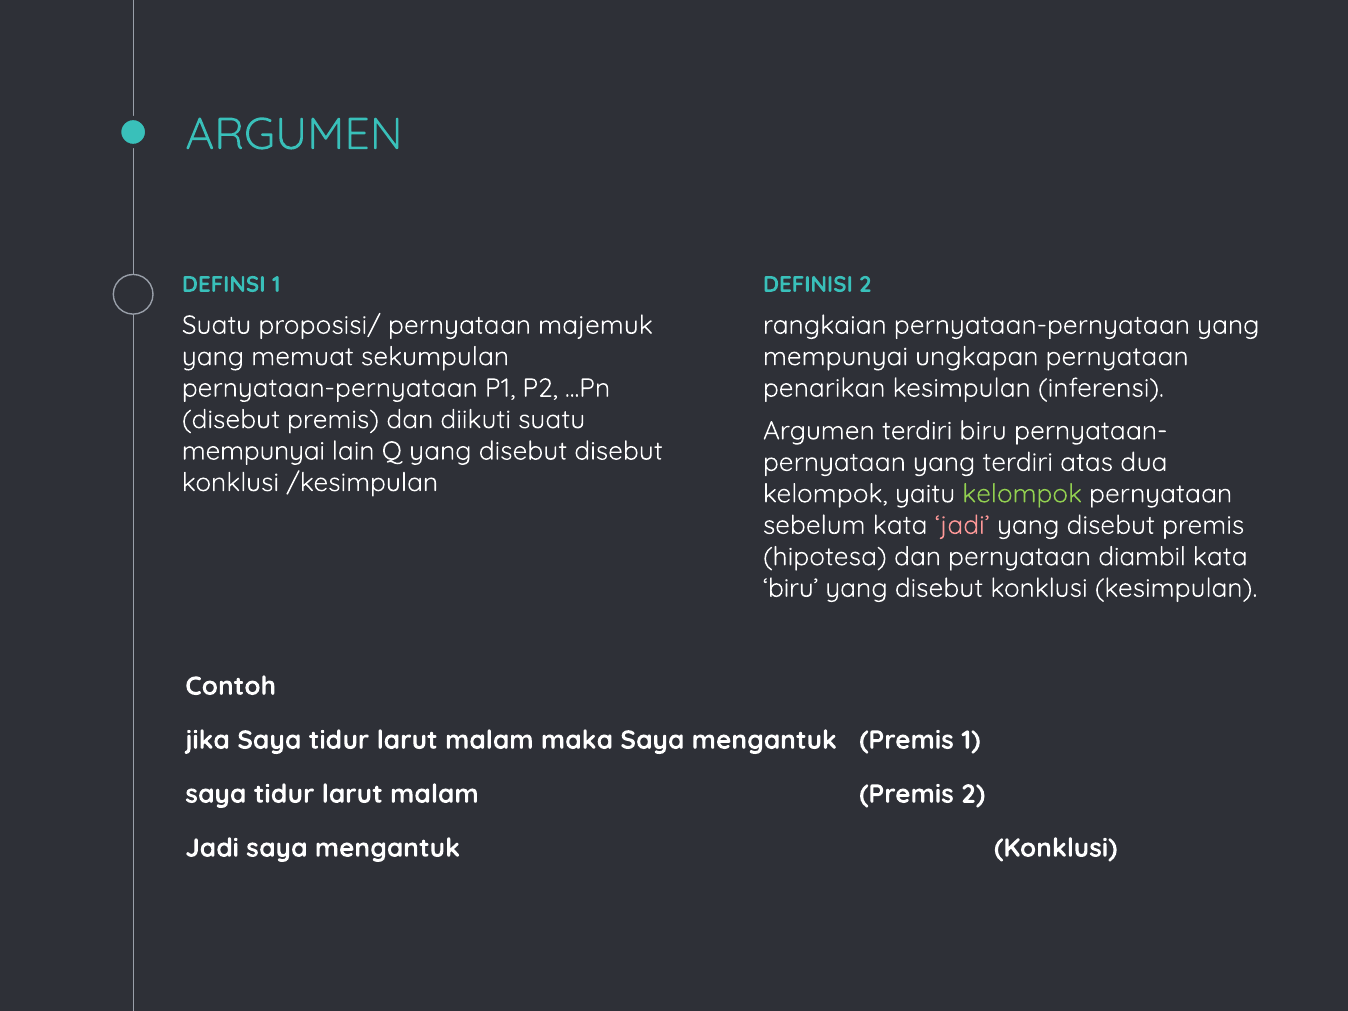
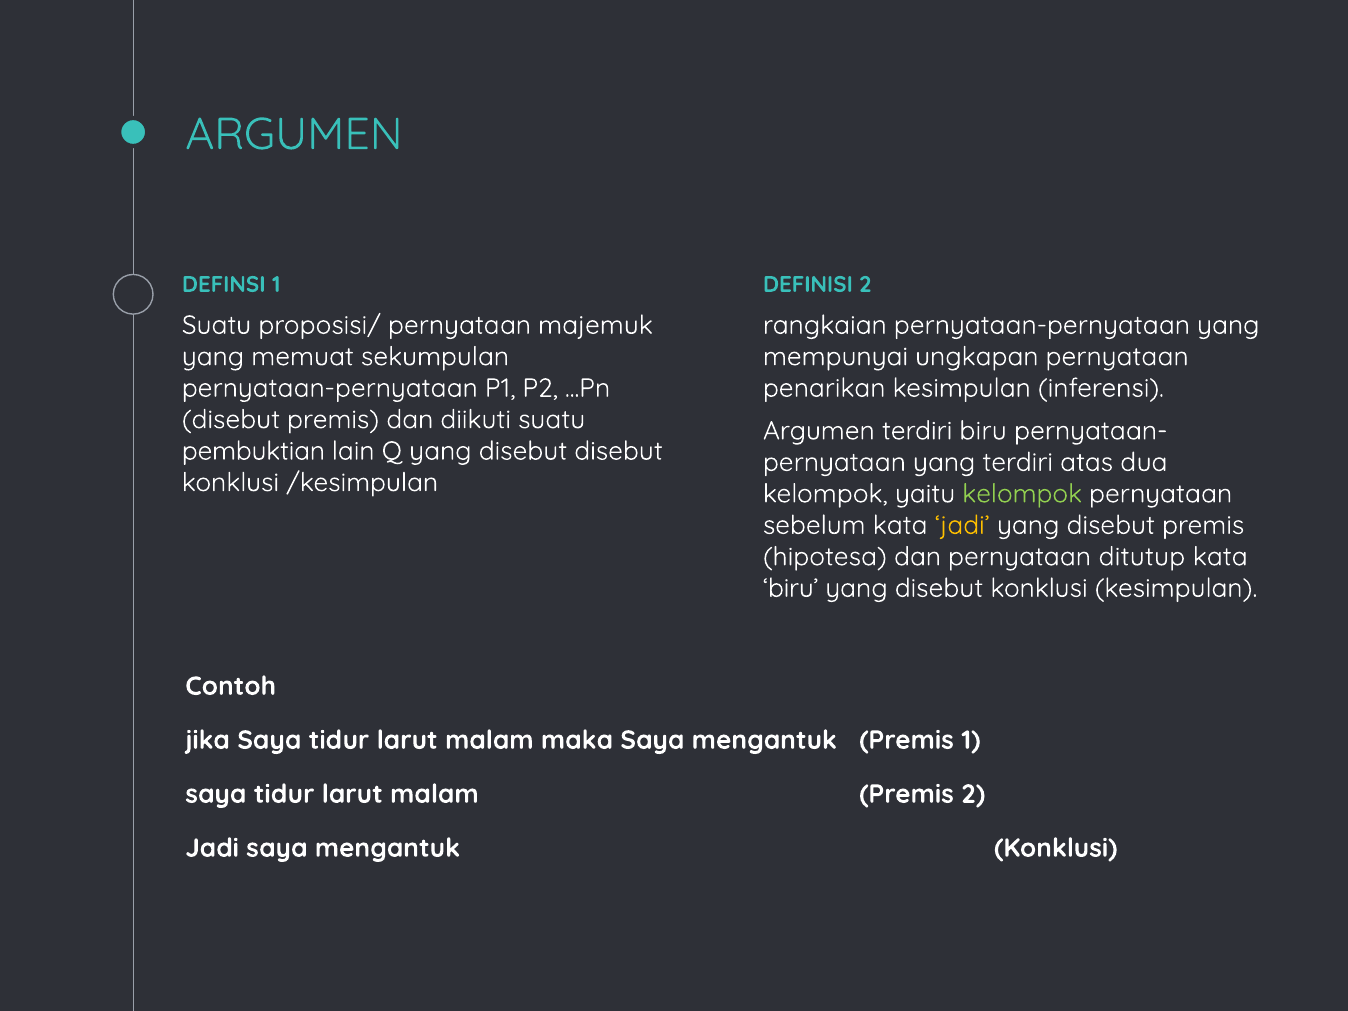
mempunyai: mempunyai -> pembuktian (253, 451)
jadi colour: pink -> yellow (962, 525)
diambil: diambil -> ditutup (1142, 557)
